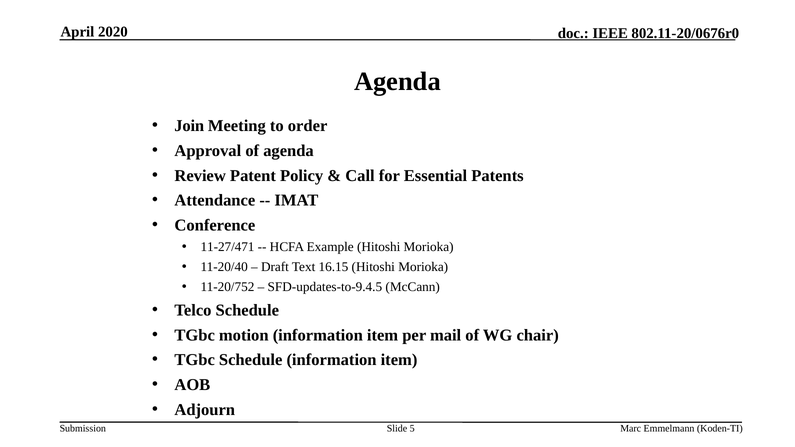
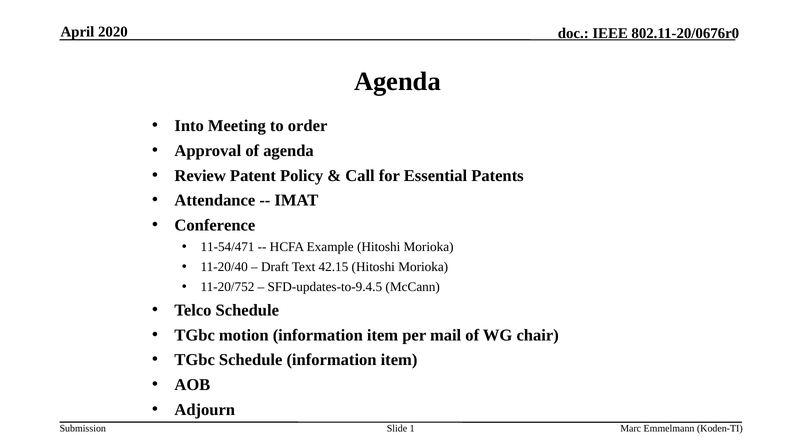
Join: Join -> Into (189, 126)
11-27/471: 11-27/471 -> 11-54/471 (228, 247)
16.15: 16.15 -> 42.15 (333, 267)
5: 5 -> 1 (412, 429)
